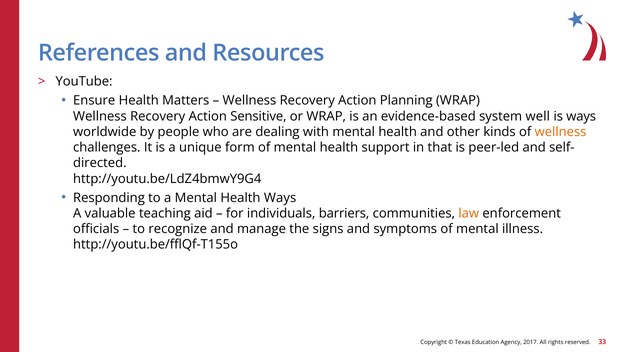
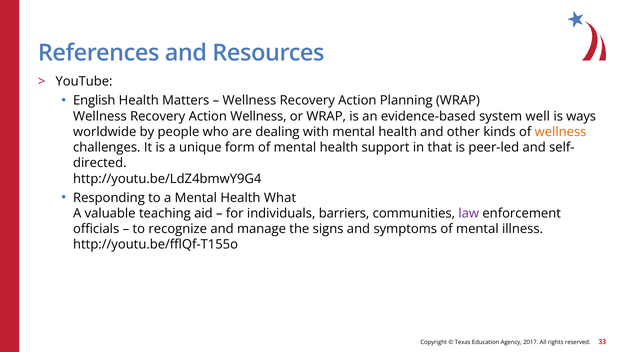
Ensure: Ensure -> English (94, 100)
Action Sensitive: Sensitive -> Wellness (258, 116)
Health Ways: Ways -> What (280, 197)
law colour: orange -> purple (469, 213)
